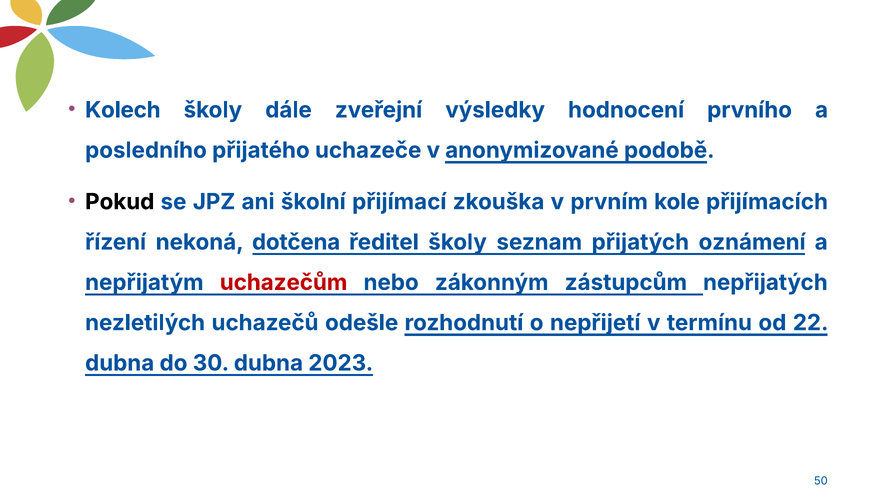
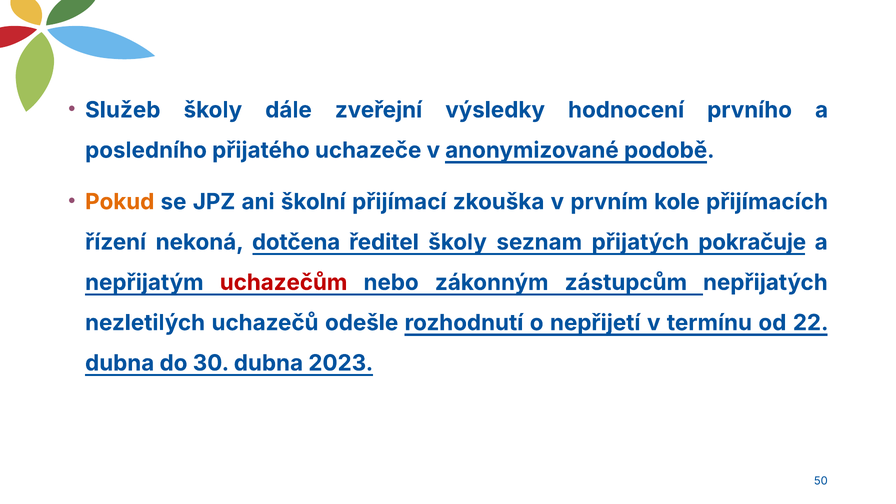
Kolech: Kolech -> Služeb (123, 110)
Pokud colour: black -> orange (120, 202)
oznámení: oznámení -> pokračuje (752, 242)
